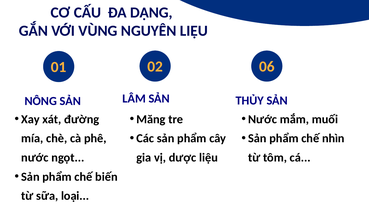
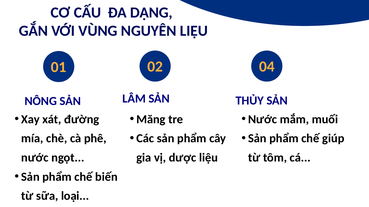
06: 06 -> 04 (267, 67)
nhìn: nhìn -> giúp (333, 139)
